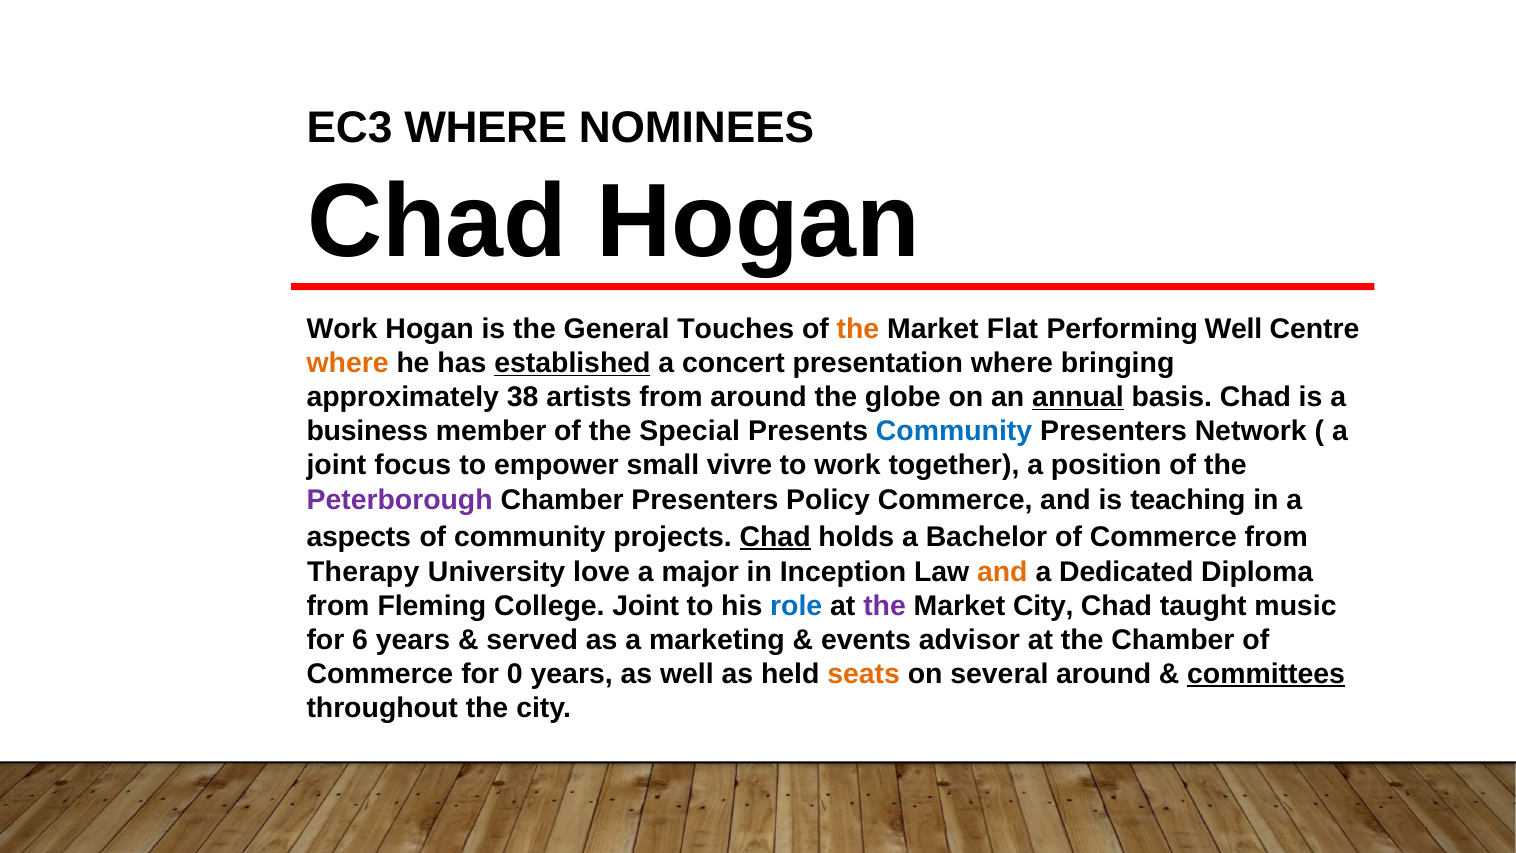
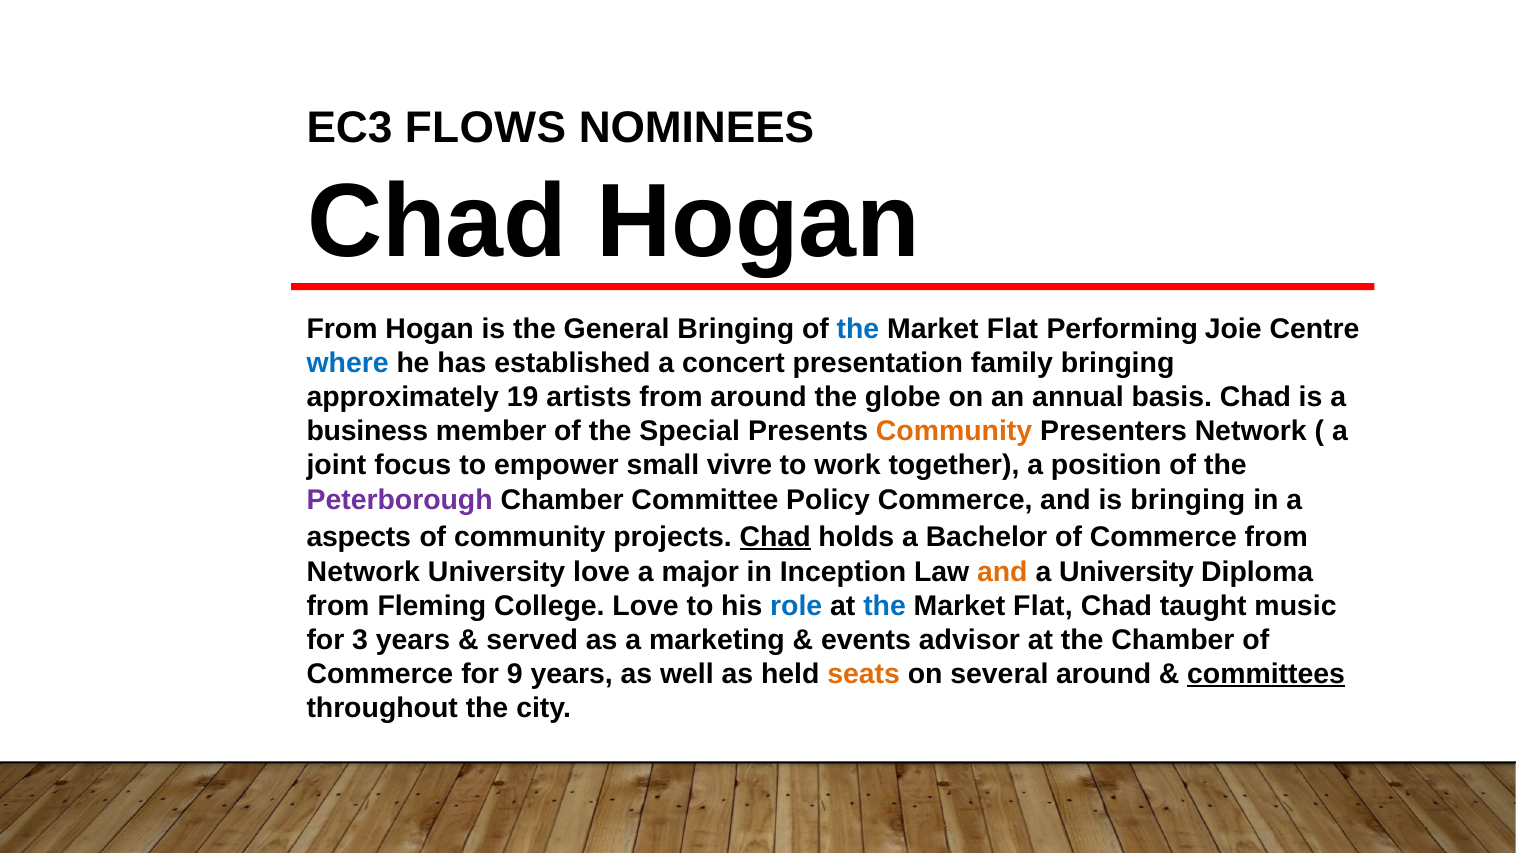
EC3 WHERE: WHERE -> FLOWS (485, 128)
Work: Work -> From (342, 329)
General Touches: Touches -> Bringing (736, 329)
the colour: orange -> blue (858, 329)
Performing Well: Well -> Joie (1233, 329)
where colour: orange -> blue (348, 363)
established underline: present -> none (572, 363)
presentation where: where -> family (1012, 363)
38: 38 -> 19 (523, 397)
annual underline: present -> none (1078, 397)
Community colour: blue -> orange (954, 431)
Chamber Presenters: Presenters -> Committee (705, 500)
is teaching: teaching -> bringing (1188, 500)
Therapy: Therapy -> Network (363, 572)
a Dedicated: Dedicated -> University (1126, 572)
College Joint: Joint -> Love (646, 606)
the colour: purple -> blue (885, 606)
City: City -> Flat (1043, 606)
6: 6 -> 3 (360, 640)
0: 0 -> 9 (515, 674)
